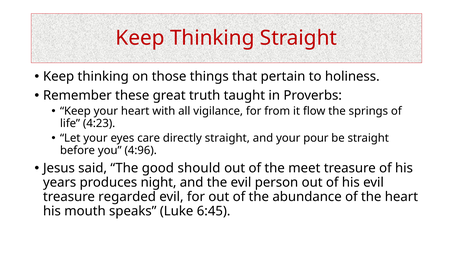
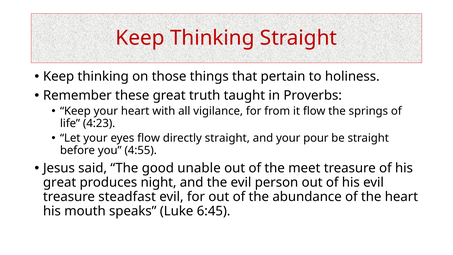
eyes care: care -> flow (149, 138)
4:96: 4:96 -> 4:55 (141, 150)
should: should -> unable (199, 168)
years: years -> great (60, 182)
regarded: regarded -> steadfast (127, 197)
